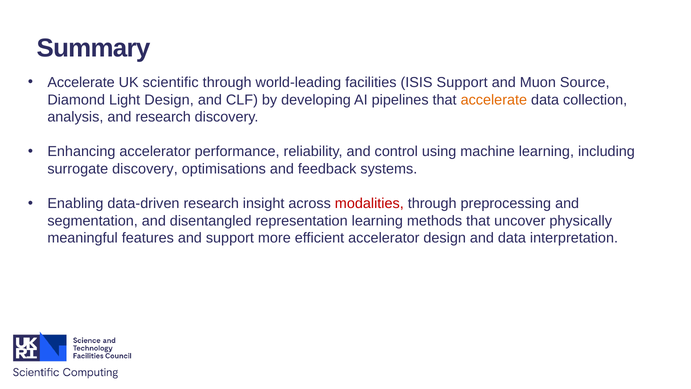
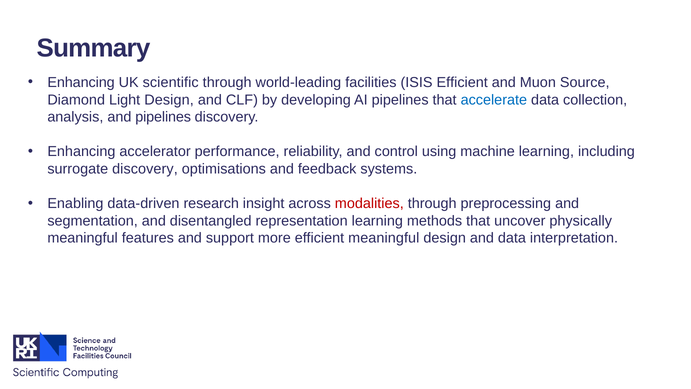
Accelerate: Accelerate -> Enhancing (81, 82)
ISIS Support: Support -> Efficient (462, 82)
accelerate colour: orange -> blue (494, 100)
and research: research -> pipelines (163, 117)
efficient accelerator: accelerator -> meaningful (384, 238)
